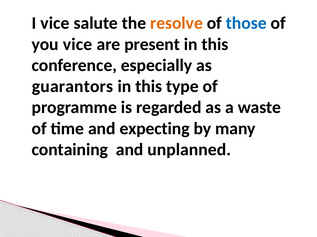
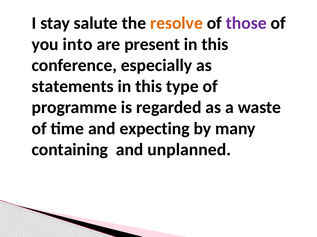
I vice: vice -> stay (55, 23)
those colour: blue -> purple (246, 23)
you vice: vice -> into (78, 44)
guarantors: guarantors -> statements (73, 87)
